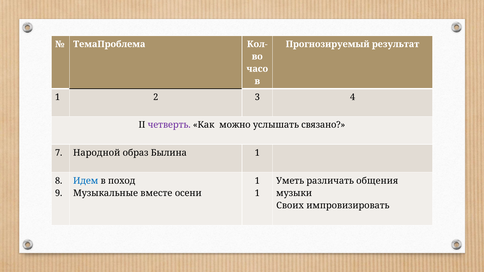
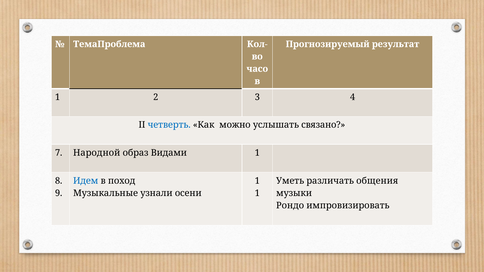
четверть colour: purple -> blue (169, 125)
Былина: Былина -> Видами (169, 153)
вместе: вместе -> узнали (156, 193)
Своих: Своих -> Рондо (290, 206)
